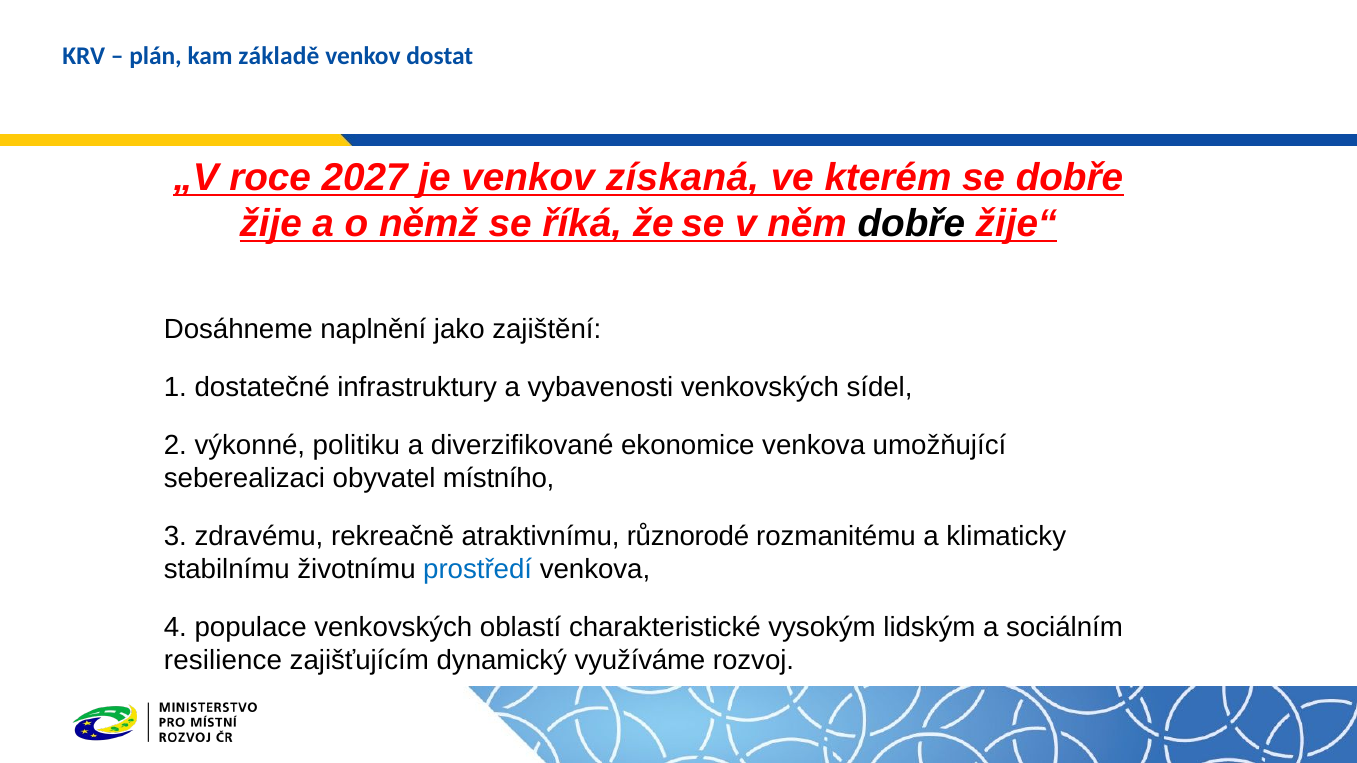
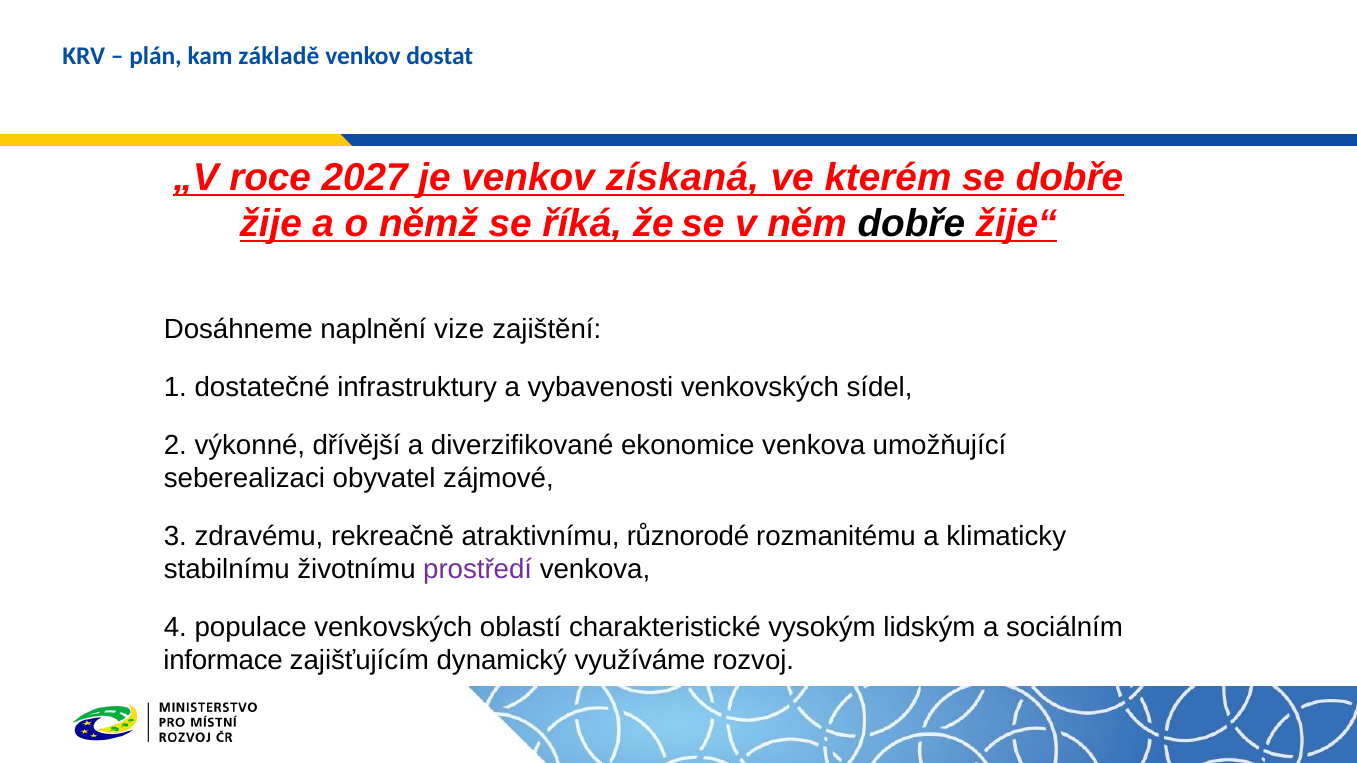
jako: jako -> vize (459, 329)
politiku: politiku -> dřívější (357, 446)
místního: místního -> zájmové (498, 479)
prostředí colour: blue -> purple (478, 570)
resilience: resilience -> informace (223, 661)
